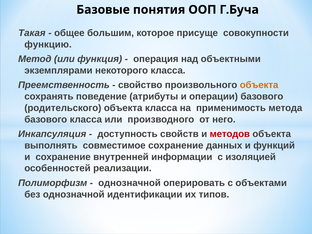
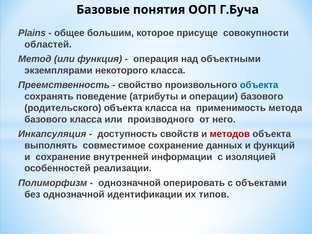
Такая: Такая -> Plains (32, 33)
функцию: функцию -> областей (48, 44)
объекта colour: orange -> blue (259, 85)
